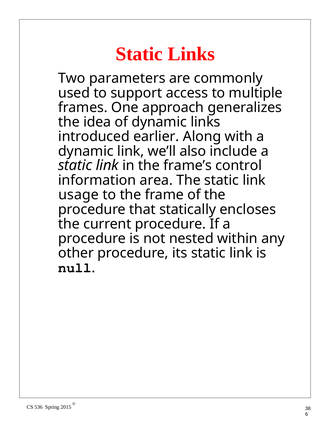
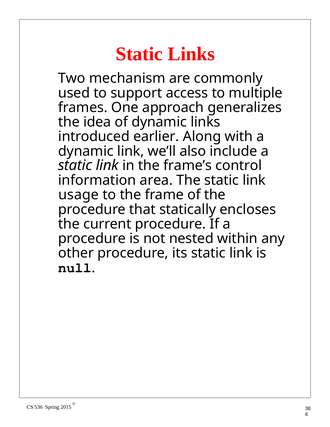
parameters: parameters -> mechanism (127, 78)
